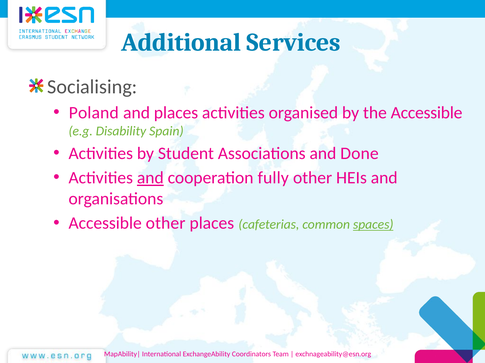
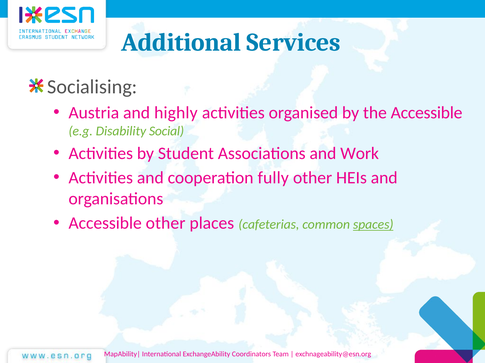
Poland: Poland -> Austria (94, 113)
and places: places -> highly (176, 113)
Spain: Spain -> Social (167, 131)
Done: Done -> Work (360, 154)
and underline: present -> none (150, 178)
